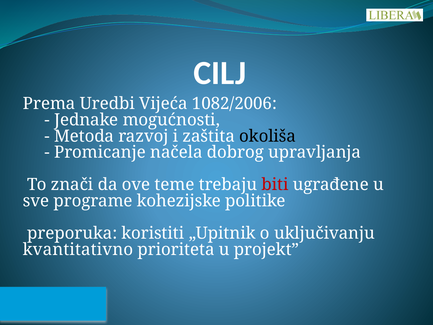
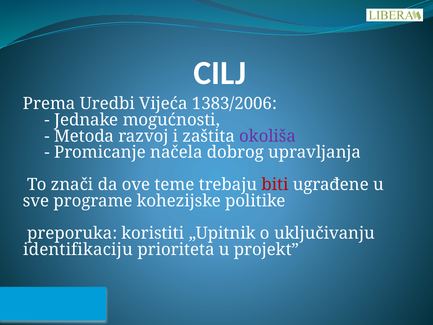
1082/2006: 1082/2006 -> 1383/2006 (234, 104)
okoliša colour: black -> purple (268, 136)
kvantitativno: kvantitativno -> identifikaciju (78, 249)
